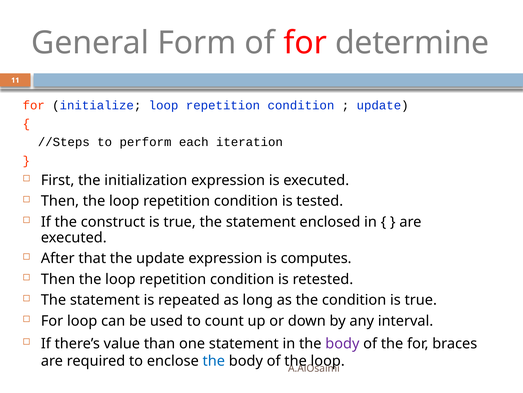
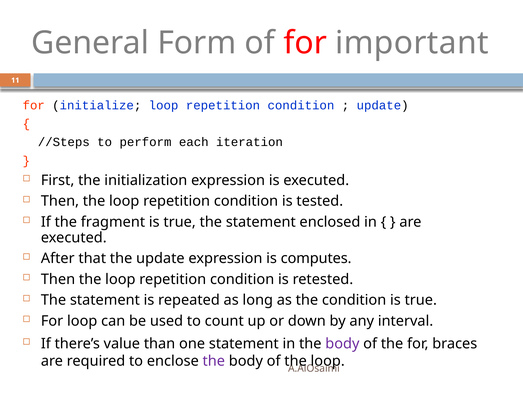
determine: determine -> important (412, 43)
construct: construct -> fragment (113, 221)
the colour: blue -> purple (214, 360)
